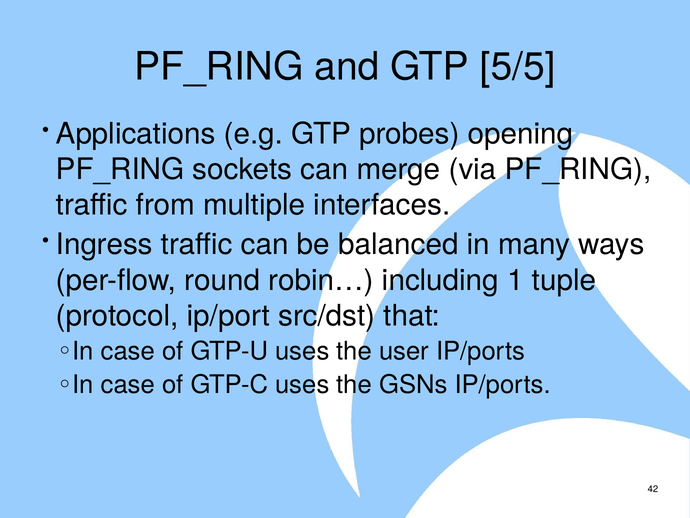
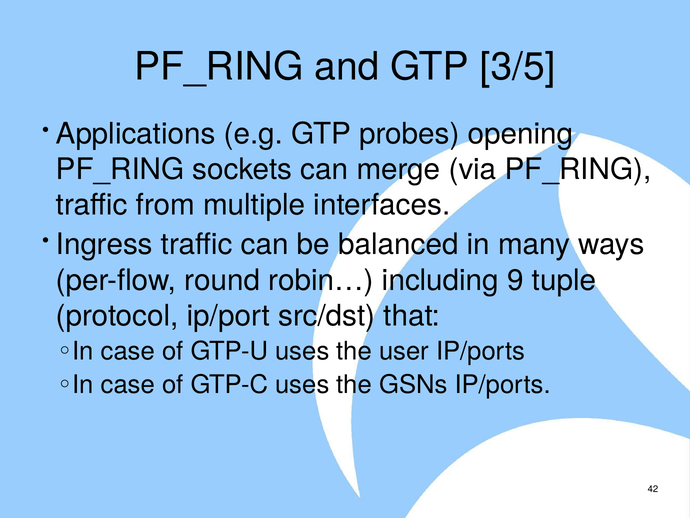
5/5: 5/5 -> 3/5 (518, 67)
1: 1 -> 9 (515, 280)
